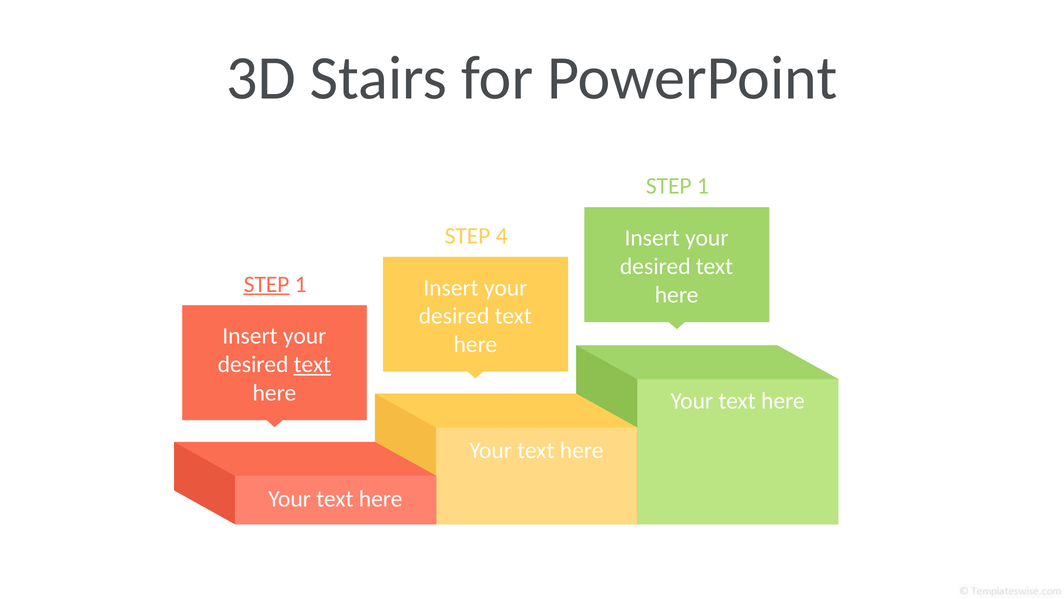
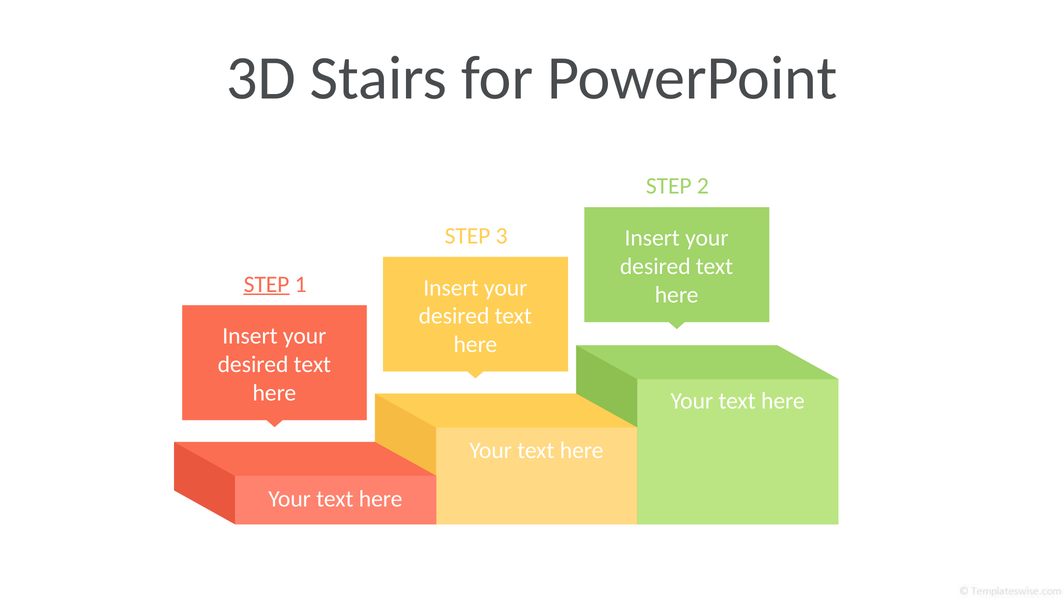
1: 1 -> 2 (703, 186)
4: 4 -> 3 (502, 236)
text underline: present -> none (312, 364)
